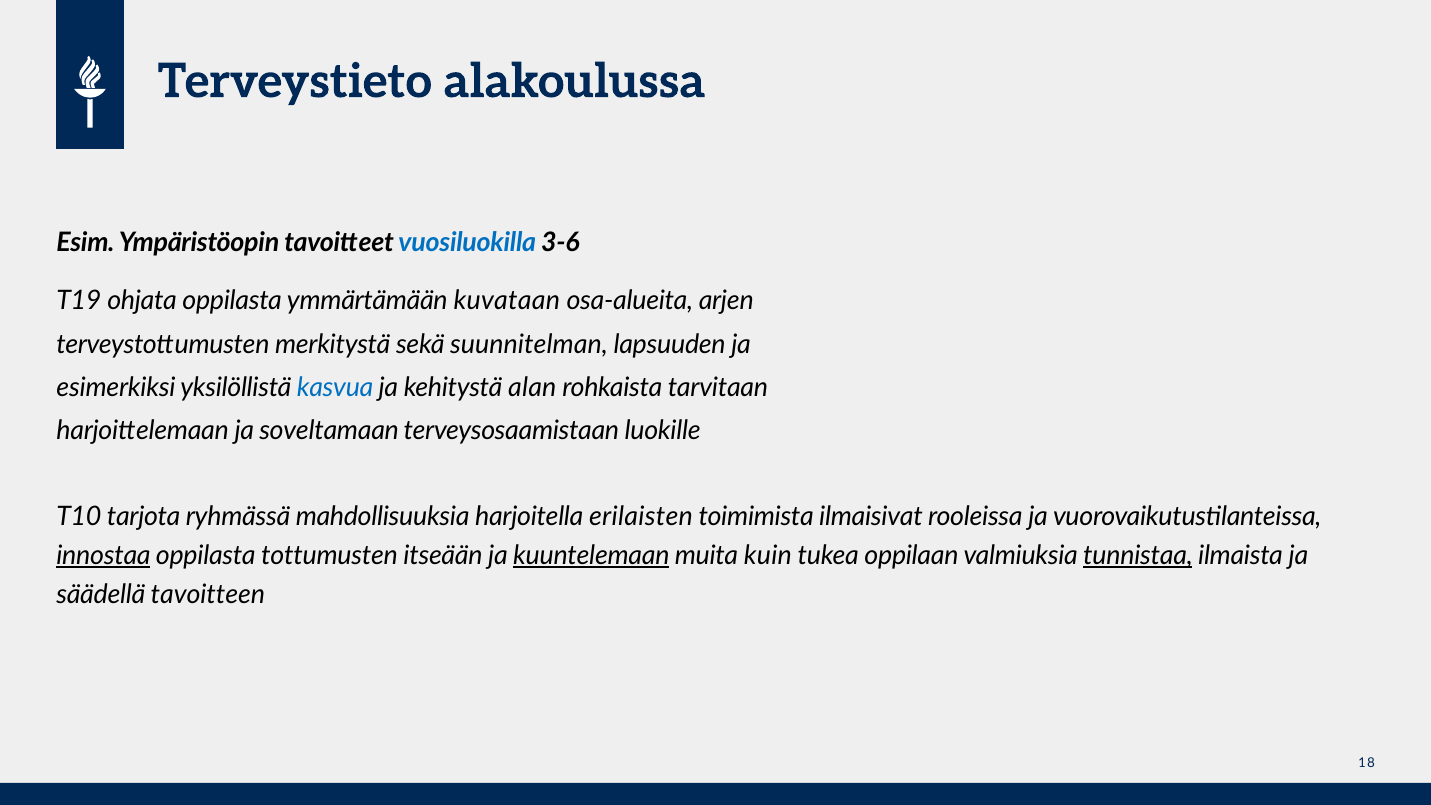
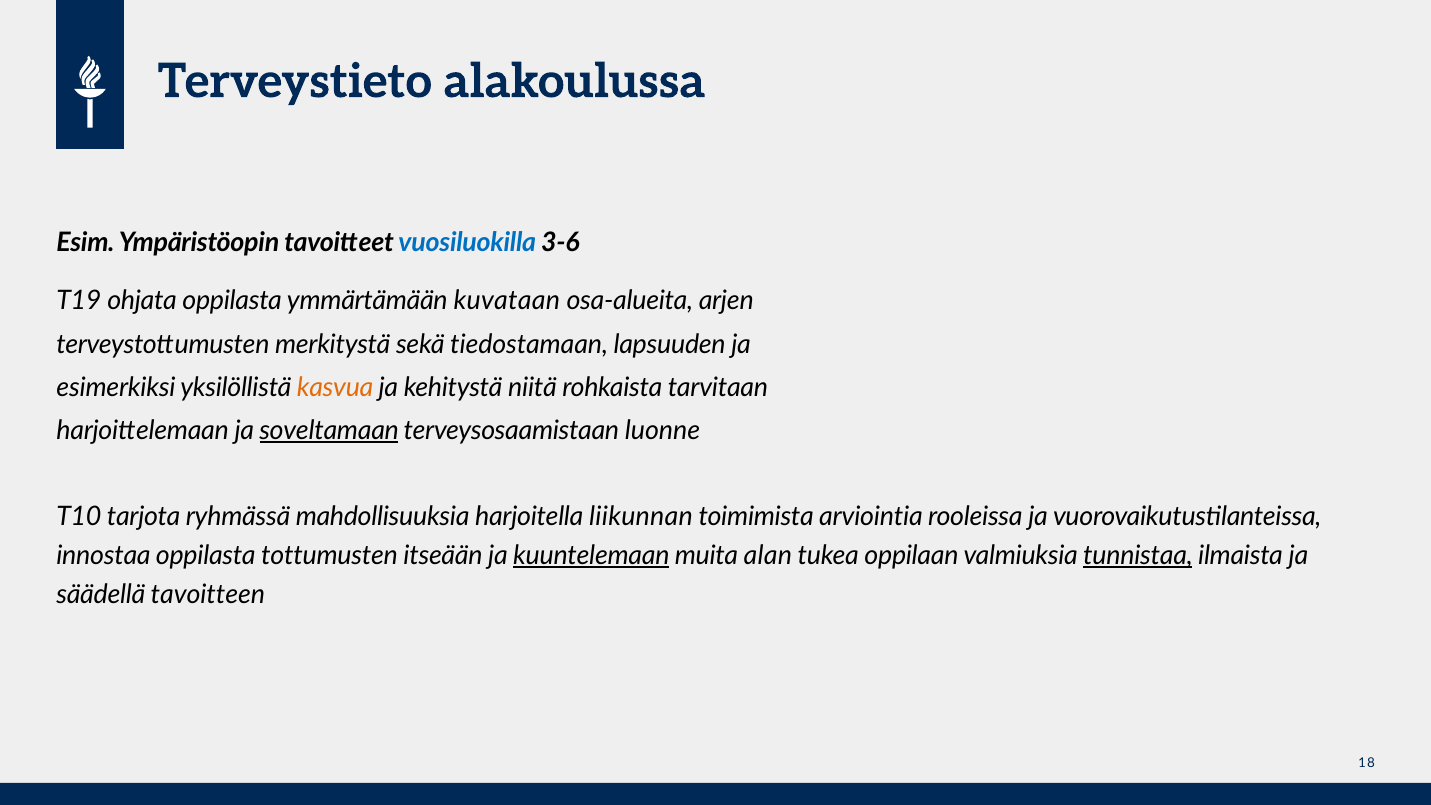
suunnitelman: suunnitelman -> tiedostamaan (529, 345)
kasvua colour: blue -> orange (335, 388)
alan: alan -> niitä (533, 388)
soveltamaan underline: none -> present (329, 431)
luokille: luokille -> luonne (663, 431)
erilaisten: erilaisten -> liikunnan (641, 517)
ilmaisivat: ilmaisivat -> arviointia (871, 517)
innostaa underline: present -> none (104, 556)
kuin: kuin -> alan (768, 556)
